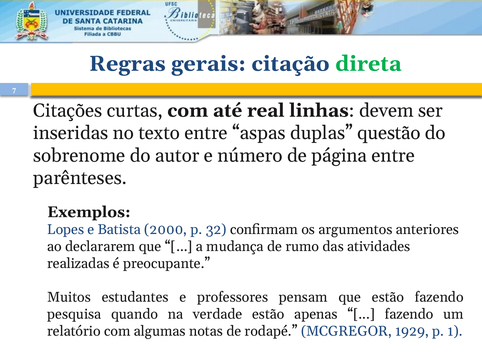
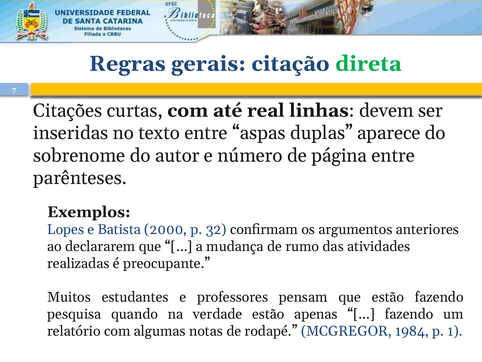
questão: questão -> aparece (389, 133)
1929: 1929 -> 1984 (412, 331)
